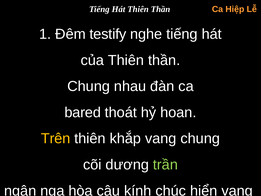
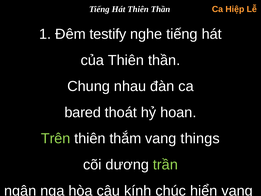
Trên colour: yellow -> light green (56, 138)
khắp: khắp -> thắm (125, 138)
vang chung: chung -> things (200, 138)
